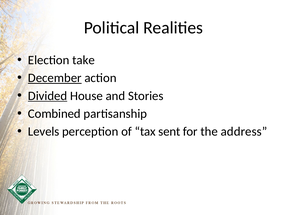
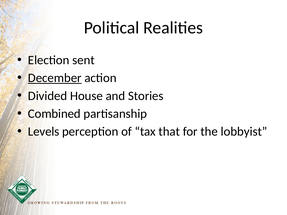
take: take -> sent (84, 60)
Divided underline: present -> none (48, 96)
sent: sent -> that (169, 132)
address: address -> lobbyist (244, 132)
